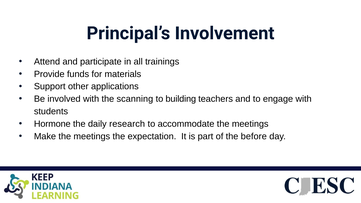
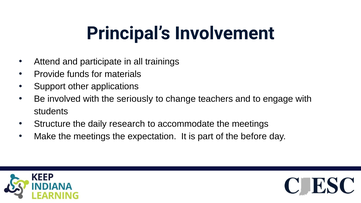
scanning: scanning -> seriously (135, 99)
building: building -> change (181, 99)
Hormone: Hormone -> Structure (52, 124)
